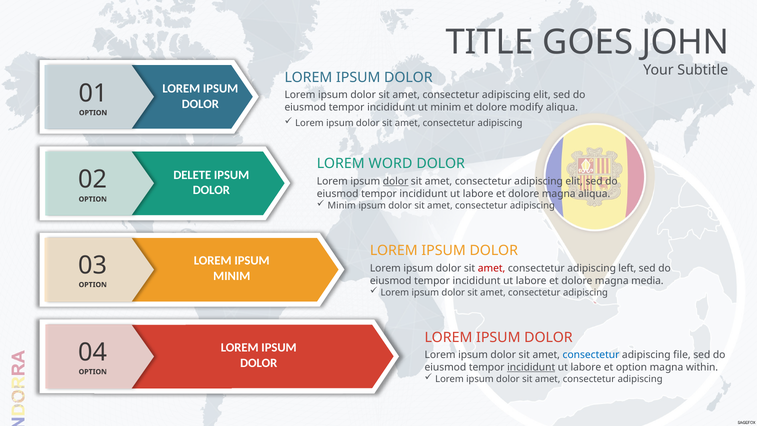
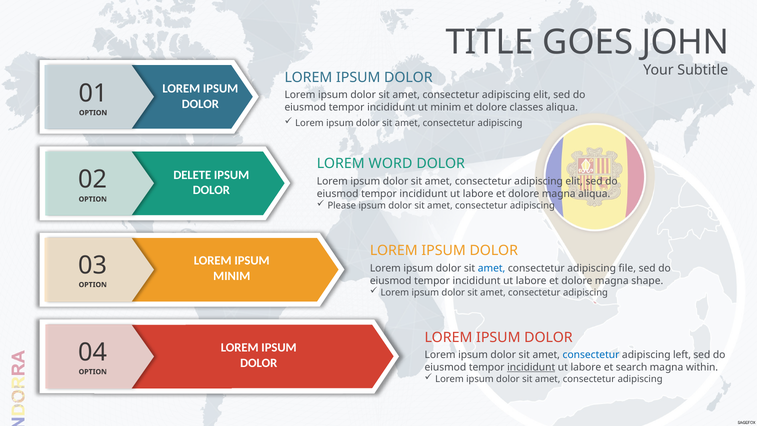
modify: modify -> classes (526, 107)
dolor underline: present -> none (396, 181)
Minim: Minim -> Please (342, 205)
amet colour: red -> blue (492, 268)
left: left -> file (627, 268)
media: media -> shape (647, 281)
file: file -> left (682, 355)
et option: option -> search (632, 367)
